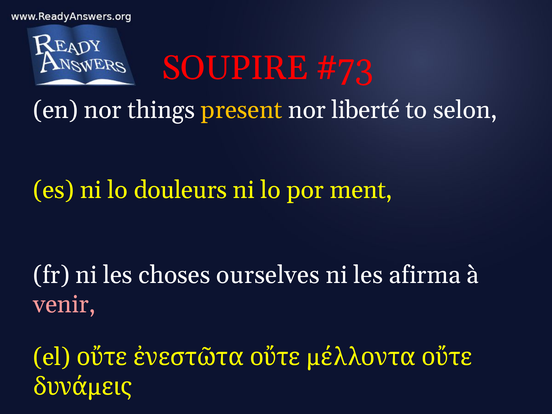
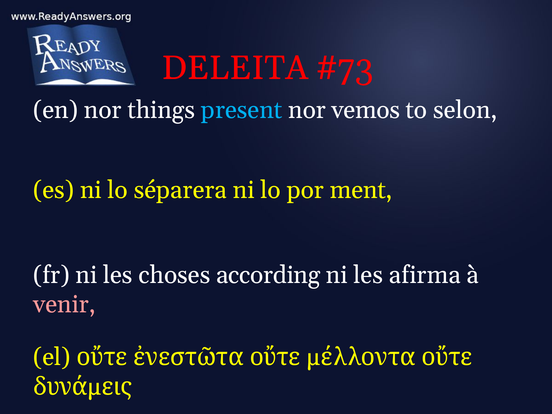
SOUPIRE: SOUPIRE -> DELEITA (235, 68)
present colour: yellow -> light blue (242, 110)
liberté: liberté -> vemos (366, 110)
douleurs: douleurs -> séparera (180, 190)
ourselves: ourselves -> according (268, 275)
